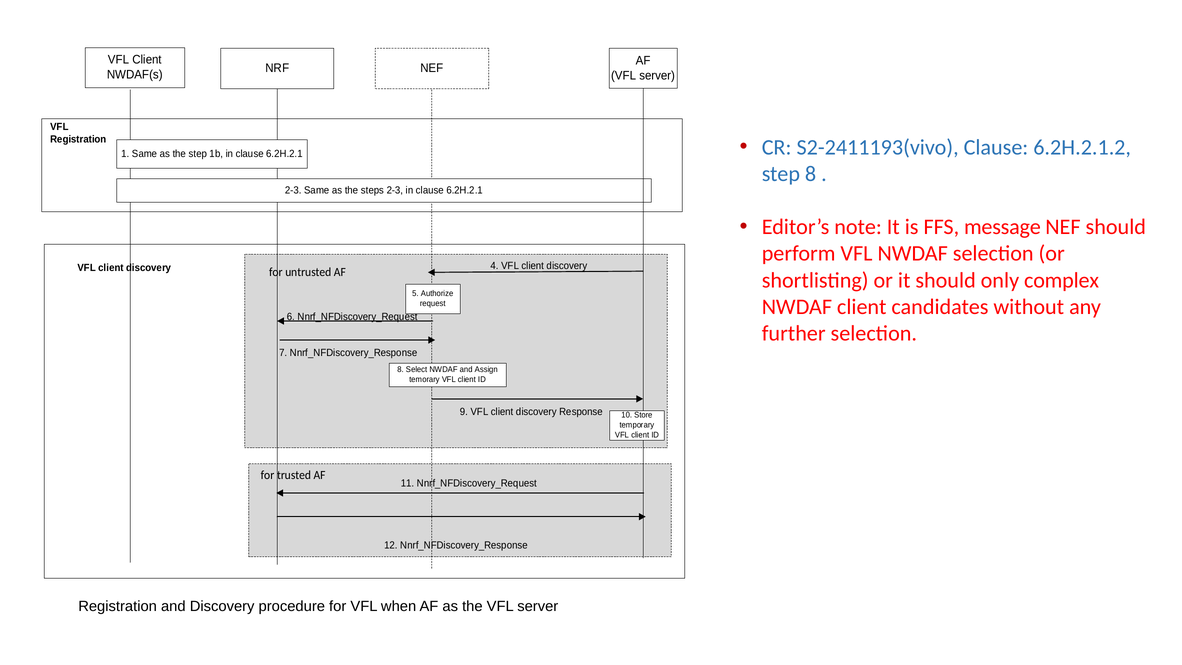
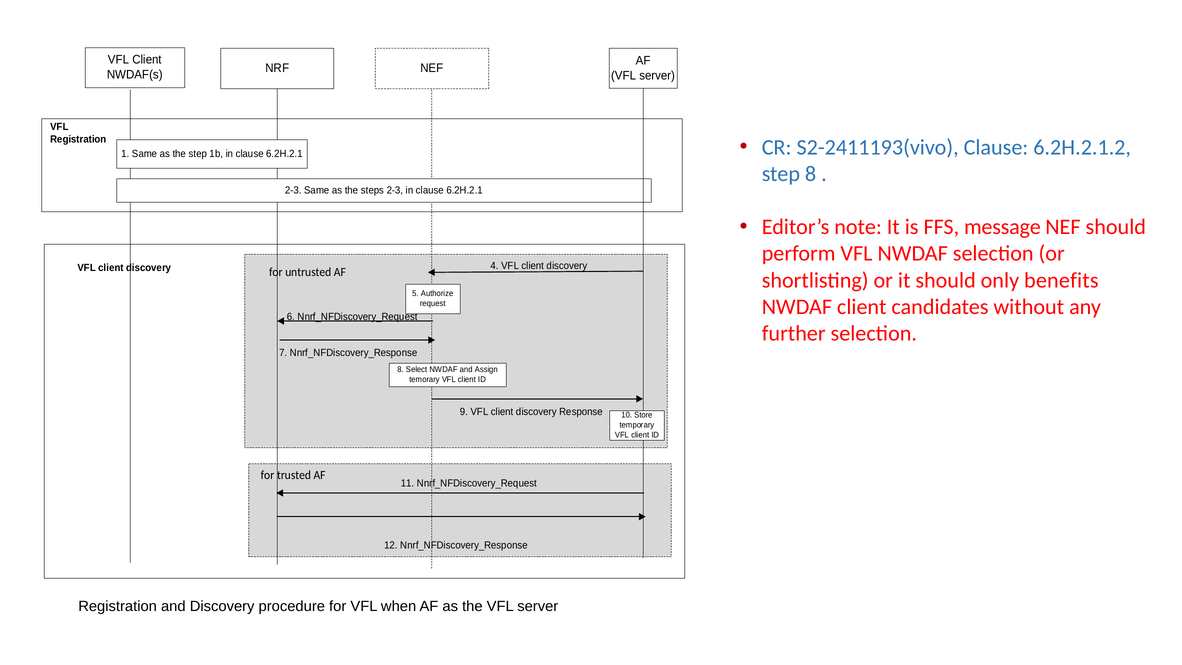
complex: complex -> benefits (1061, 280)
